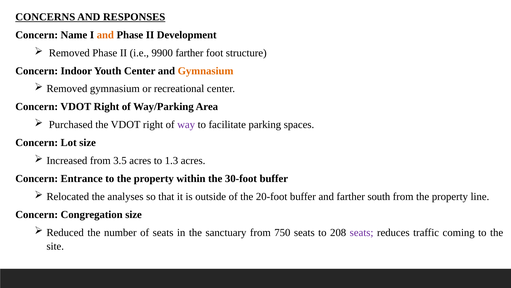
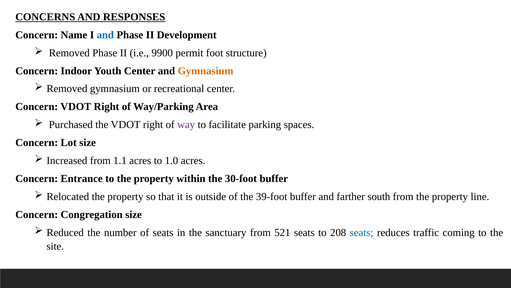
and colour: orange -> blue (105, 35)
9900 farther: farther -> permit (189, 53)
3.5: 3.5 -> 1.1 (120, 160)
1.3: 1.3 -> 1.0 (171, 160)
Relocated the analyses: analyses -> property (125, 196)
20-foot: 20-foot -> 39-foot (272, 196)
750: 750 -> 521 (282, 232)
seats colour: purple -> blue (362, 232)
